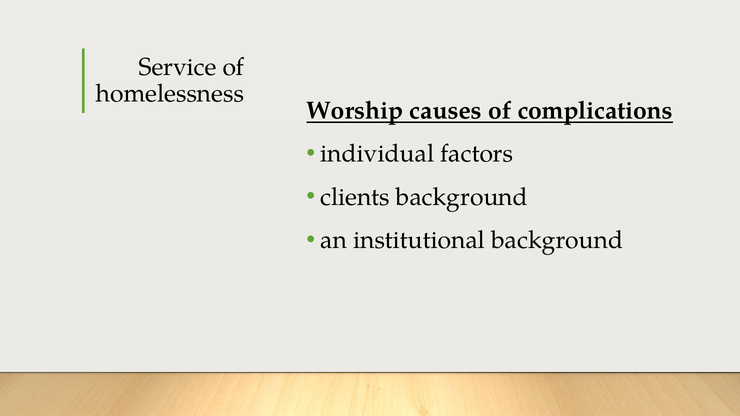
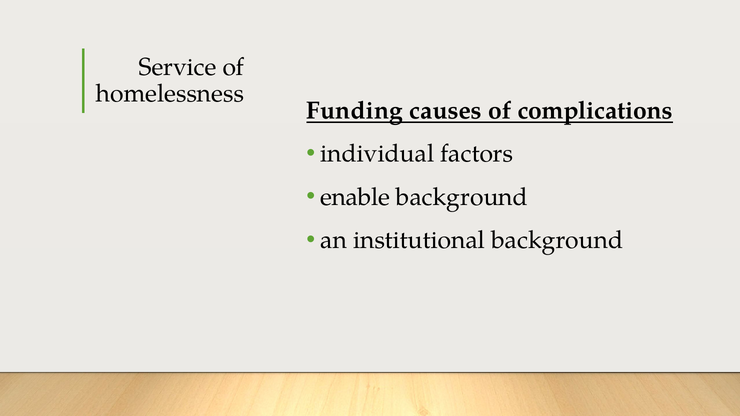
Worship: Worship -> Funding (355, 111)
clients: clients -> enable (355, 197)
